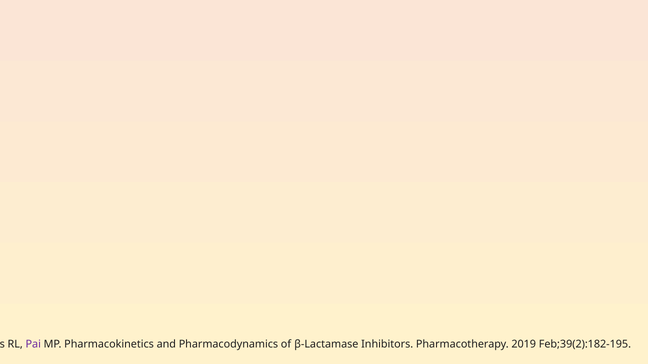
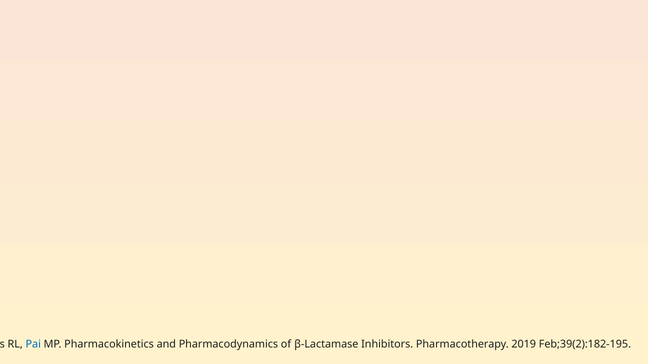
Pai colour: purple -> blue (33, 345)
